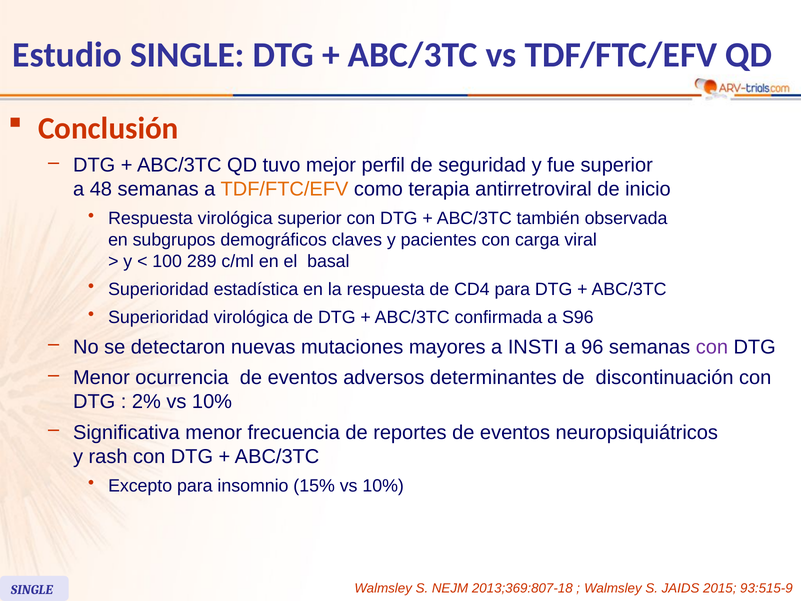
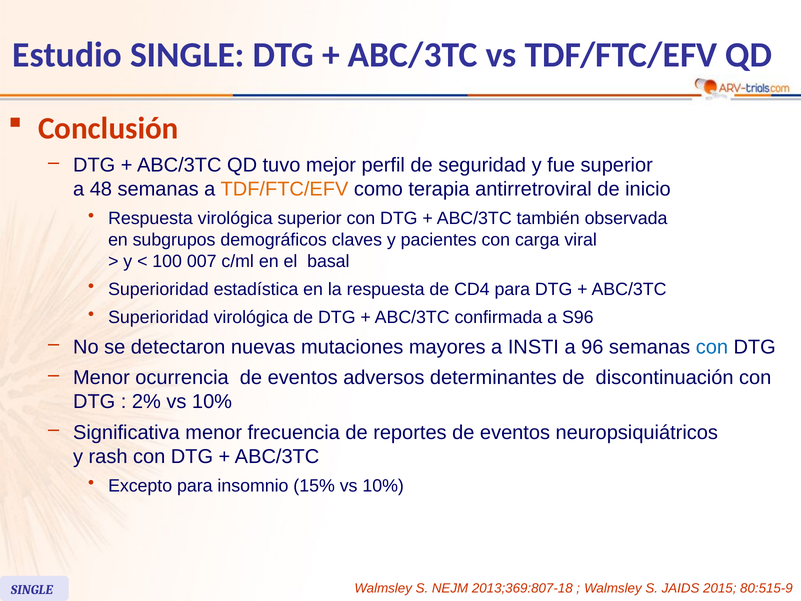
289: 289 -> 007 (202, 261)
con colour: purple -> blue (712, 347)
93:515-9: 93:515-9 -> 80:515-9 (766, 588)
